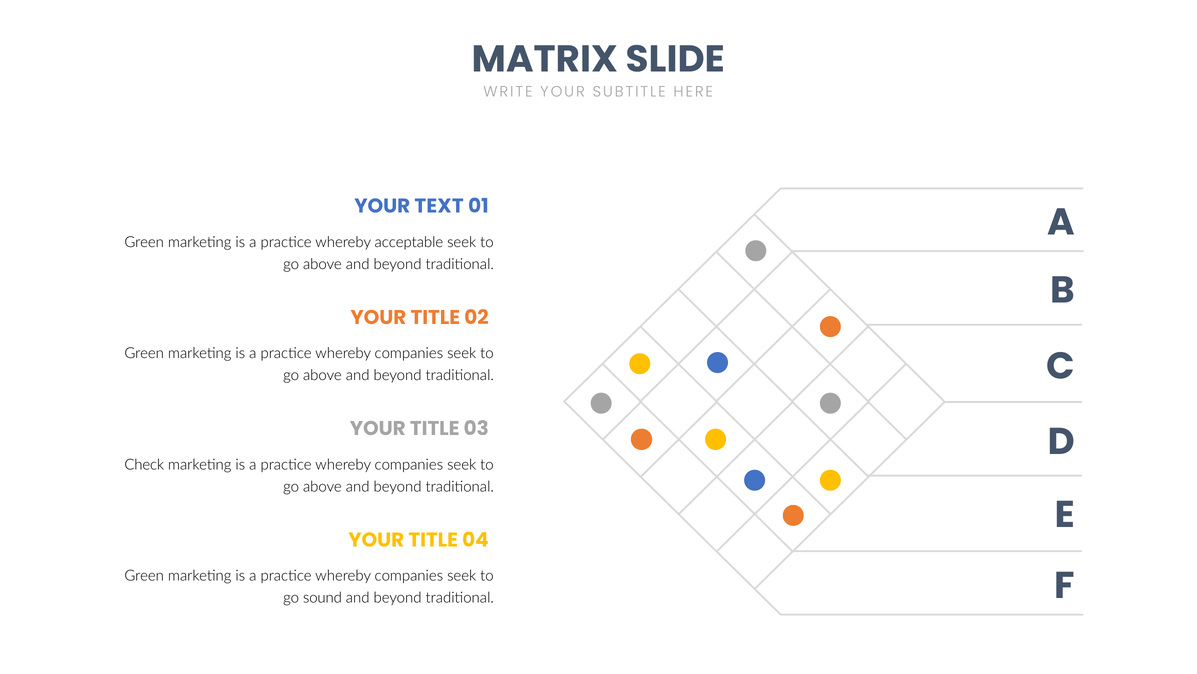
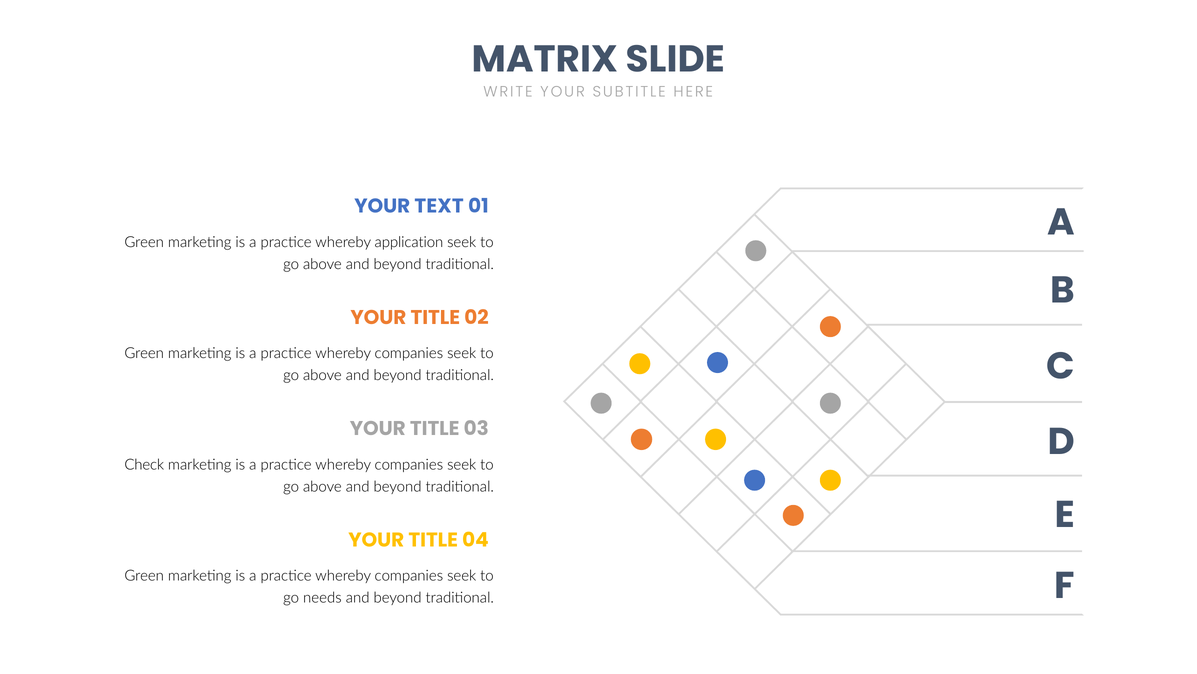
acceptable: acceptable -> application (409, 242)
sound: sound -> needs (322, 597)
